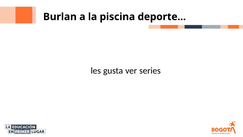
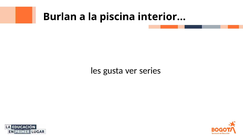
deporte: deporte -> interior (162, 17)
